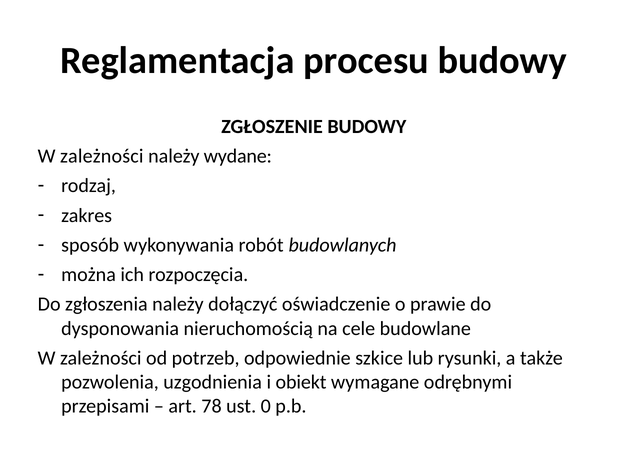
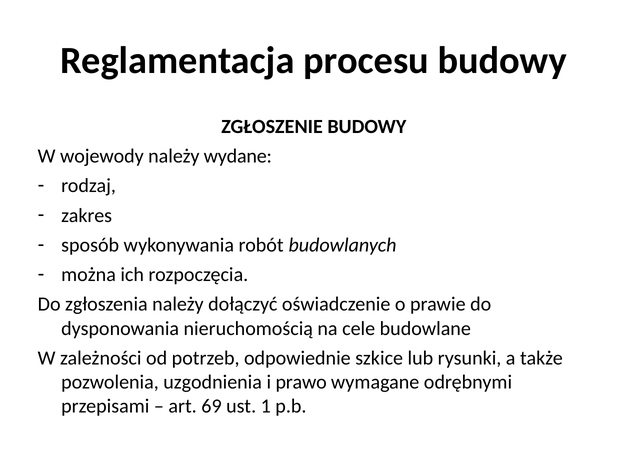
zależności: zależności -> wojewody (102, 156)
obiekt: obiekt -> prawo (301, 382)
78: 78 -> 69 (212, 406)
0: 0 -> 1 (266, 406)
